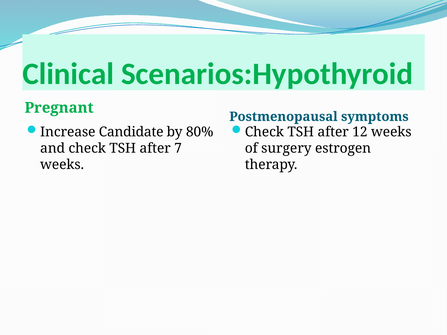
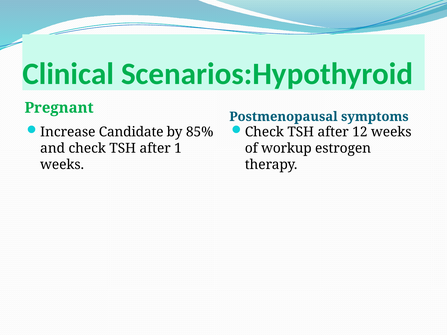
80%: 80% -> 85% (200, 132)
7: 7 -> 1 (178, 148)
surgery: surgery -> workup (286, 148)
